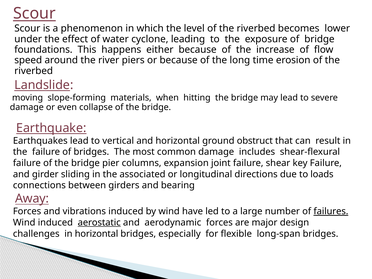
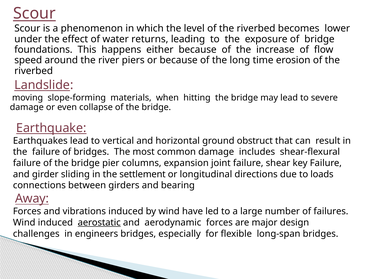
cyclone: cyclone -> returns (150, 39)
associated: associated -> settlement (143, 174)
failures underline: present -> none (331, 211)
in horizontal: horizontal -> engineers (96, 234)
